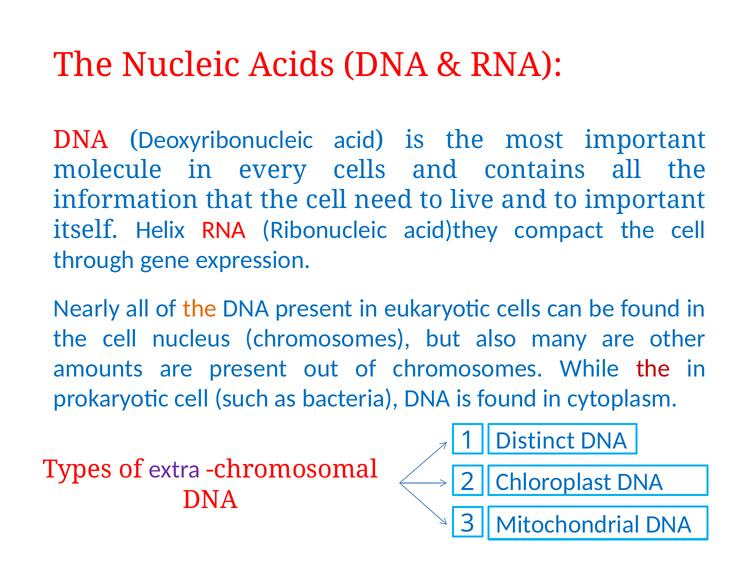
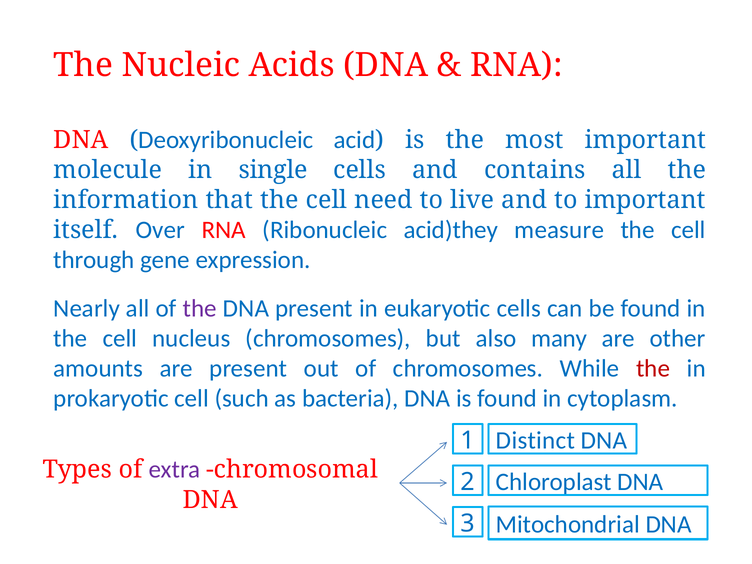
every: every -> single (273, 170)
Helix: Helix -> Over (160, 230)
compact: compact -> measure (559, 230)
the colour: orange -> purple (200, 308)
